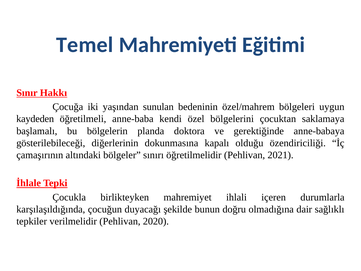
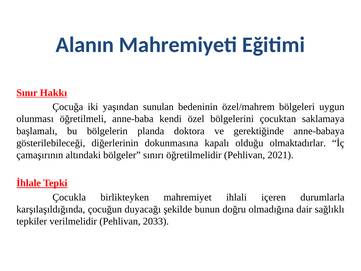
Temel: Temel -> Alanın (85, 45)
kaydeden: kaydeden -> olunması (35, 119)
özendiriciliği: özendiriciliği -> olmaktadırlar (298, 143)
2020: 2020 -> 2033 (156, 221)
